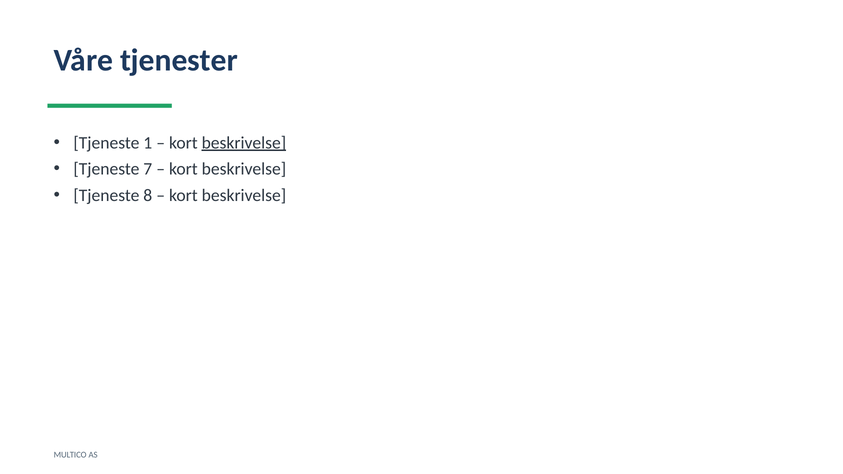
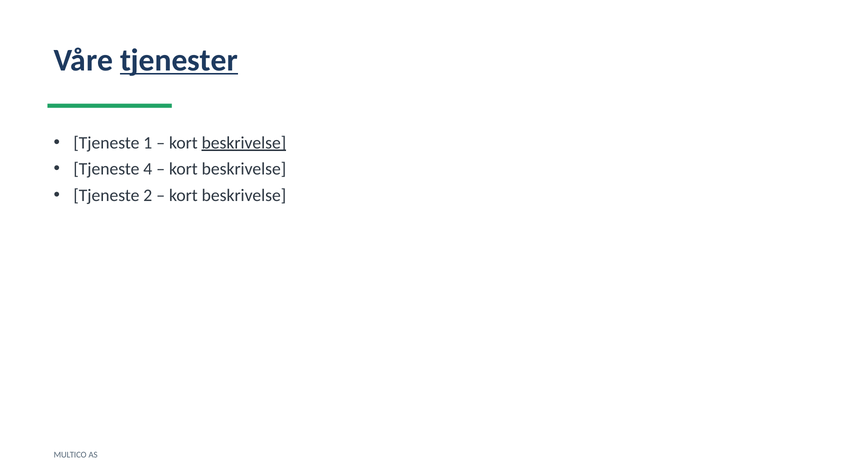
tjenester underline: none -> present (179, 60)
7: 7 -> 4 (148, 169)
8: 8 -> 2 (148, 195)
